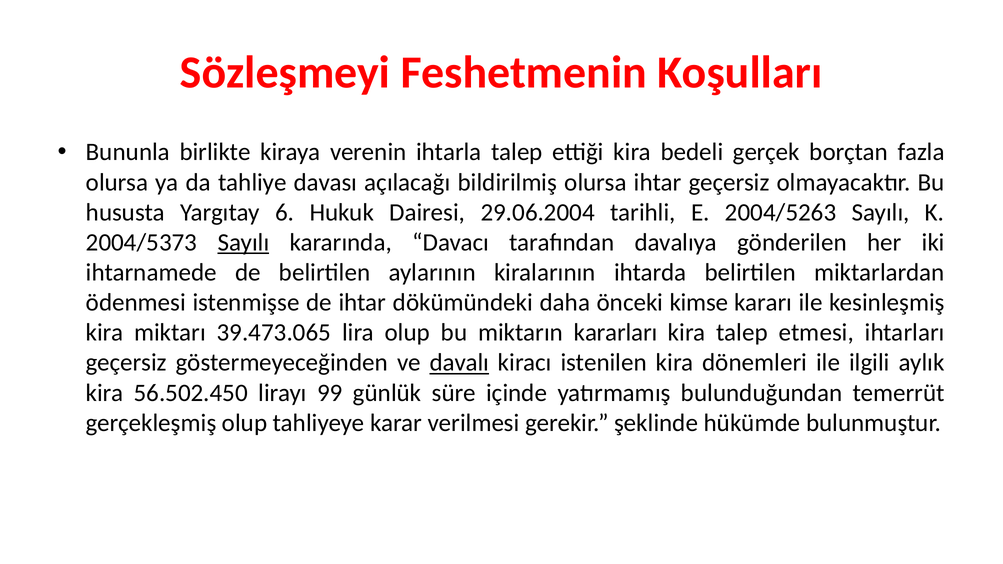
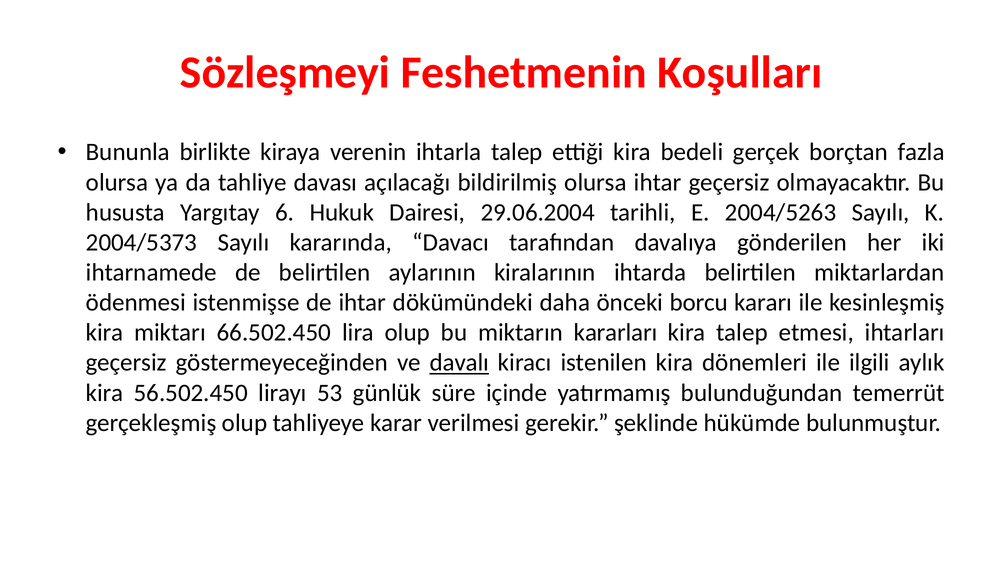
Sayılı underline: present -> none (243, 242)
kimse: kimse -> borcu (699, 303)
39.473.065: 39.473.065 -> 66.502.450 (274, 333)
99: 99 -> 53 (330, 393)
